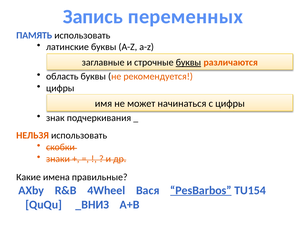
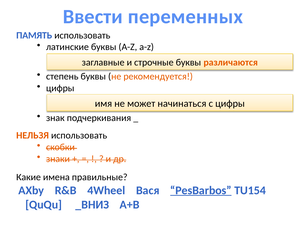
Запись: Запись -> Ввести (93, 17)
буквы underline: present -> none (188, 63)
область: область -> степень (62, 77)
